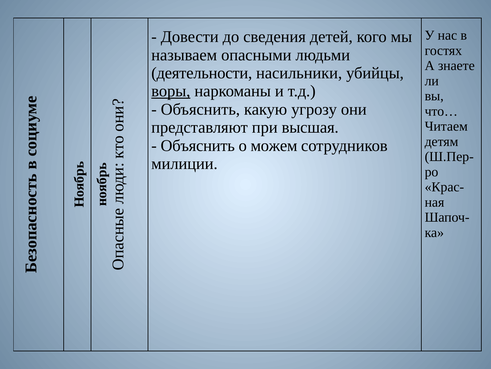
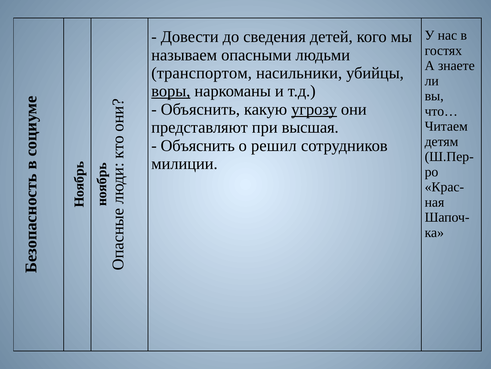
деятельности: деятельности -> транспортом (202, 73)
угрозу underline: none -> present (314, 109)
можем: можем -> решил (274, 145)
